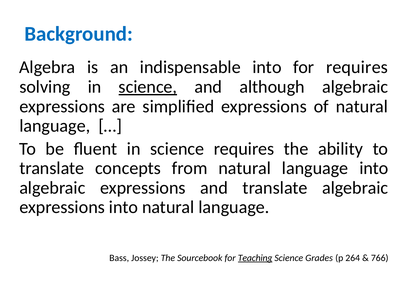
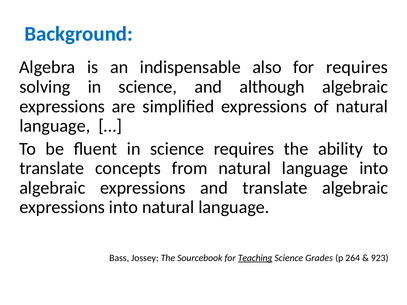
indispensable into: into -> also (267, 67)
science underline: present -> none (148, 87)
766: 766 -> 923 (380, 258)
